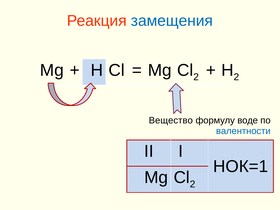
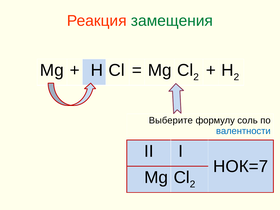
замещения colour: blue -> green (172, 21)
Вещество: Вещество -> Выберите (171, 121)
воде: воде -> соль (248, 121)
НОК=1: НОК=1 -> НОК=7 (241, 167)
